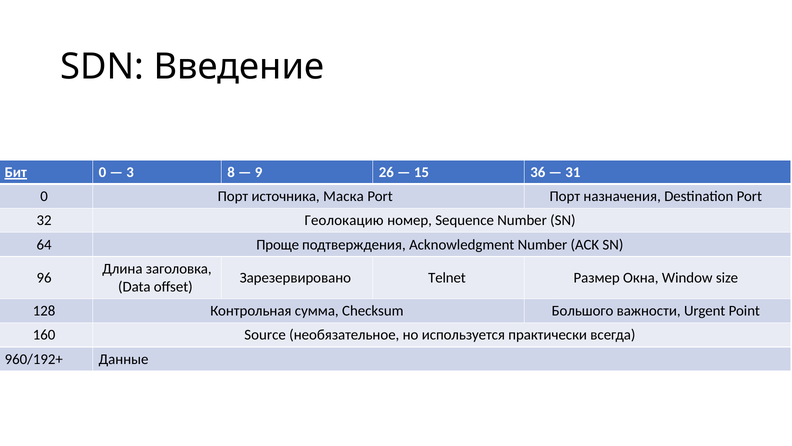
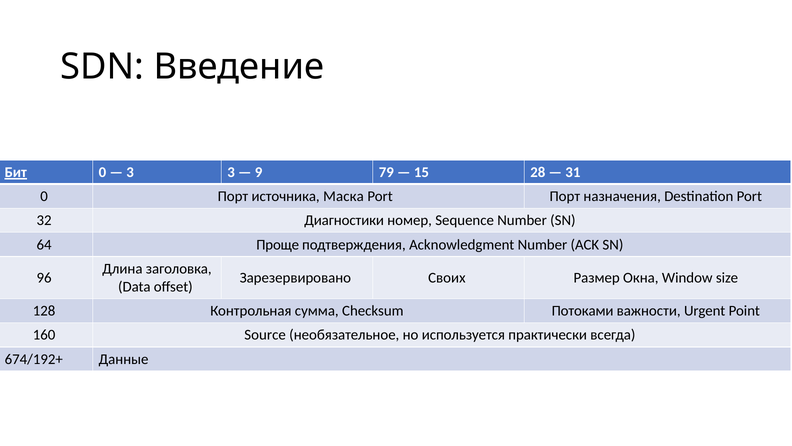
3 8: 8 -> 3 (231, 172)
26: 26 -> 79 (386, 172)
36: 36 -> 28 (538, 172)
Геолокацию: Геолокацию -> Диагностики (344, 220)
Telnet: Telnet -> Своих (447, 277)
Большого: Большого -> Потоками (583, 311)
960/192+: 960/192+ -> 674/192+ (34, 359)
